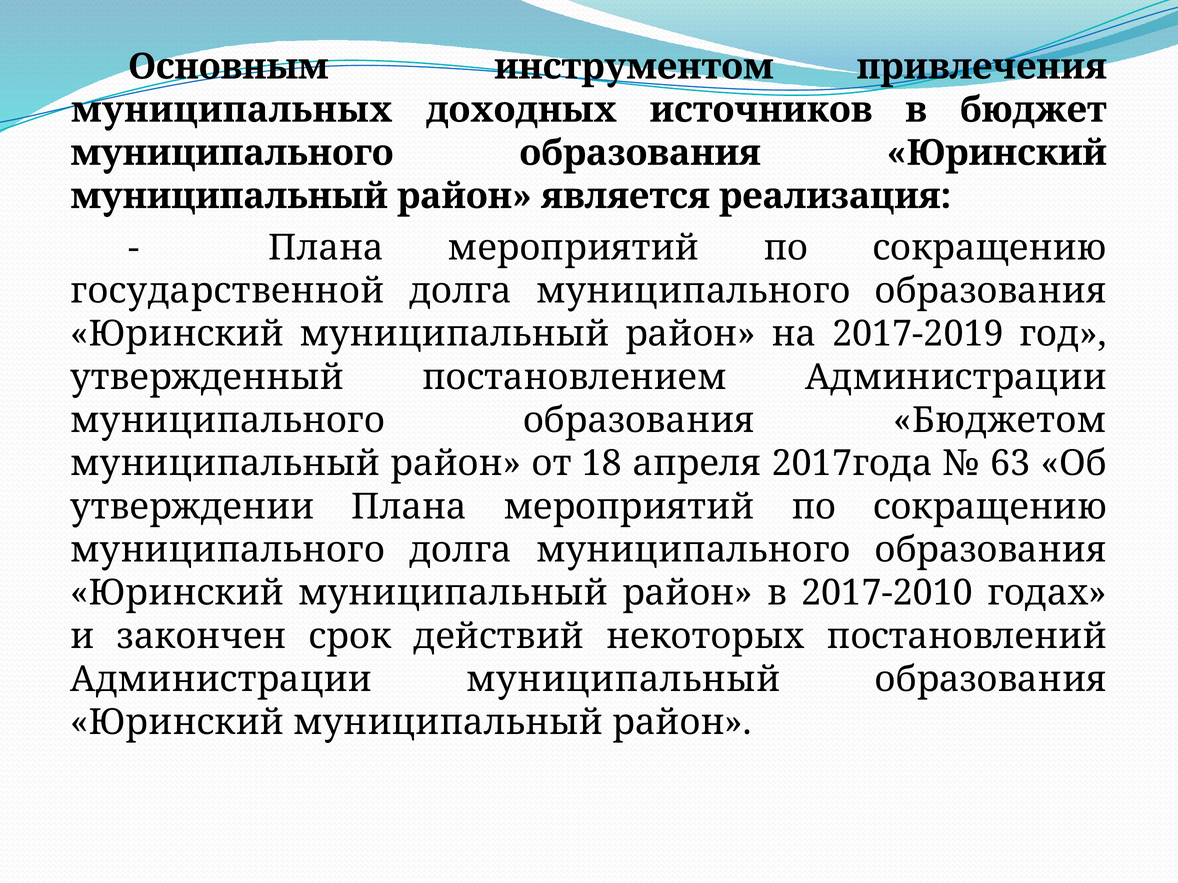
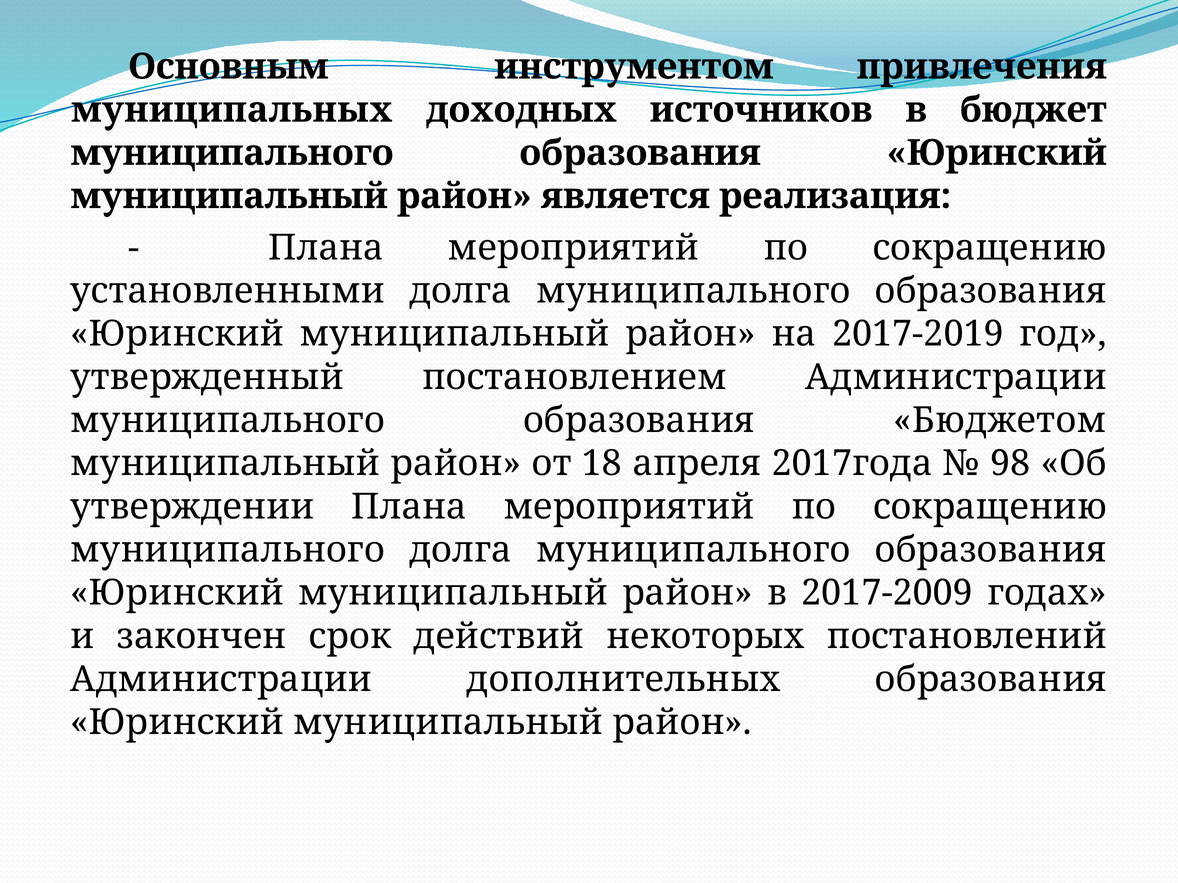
государственной: государственной -> установленными (228, 291)
63: 63 -> 98 (1010, 464)
2017-2010: 2017-2010 -> 2017-2009 (887, 593)
Администрации муниципальный: муниципальный -> дополнительных (623, 680)
